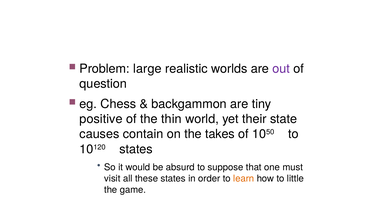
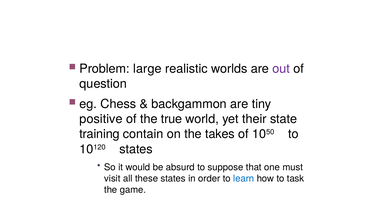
thin: thin -> true (172, 119)
causes: causes -> training (99, 134)
learn colour: orange -> blue (244, 179)
little: little -> task (296, 179)
